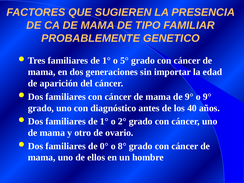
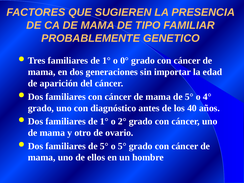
5°: 5° -> 0° (125, 61)
mama de 9°: 9° -> 5° (189, 97)
o 9°: 9° -> 4° (207, 97)
familiares de 0°: 0° -> 5° (104, 146)
o 8°: 8° -> 5° (122, 146)
